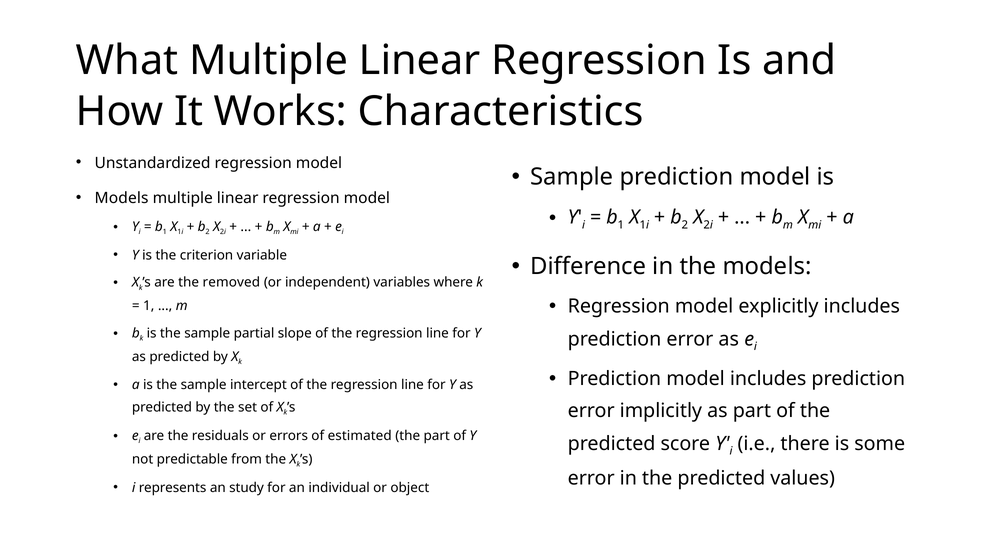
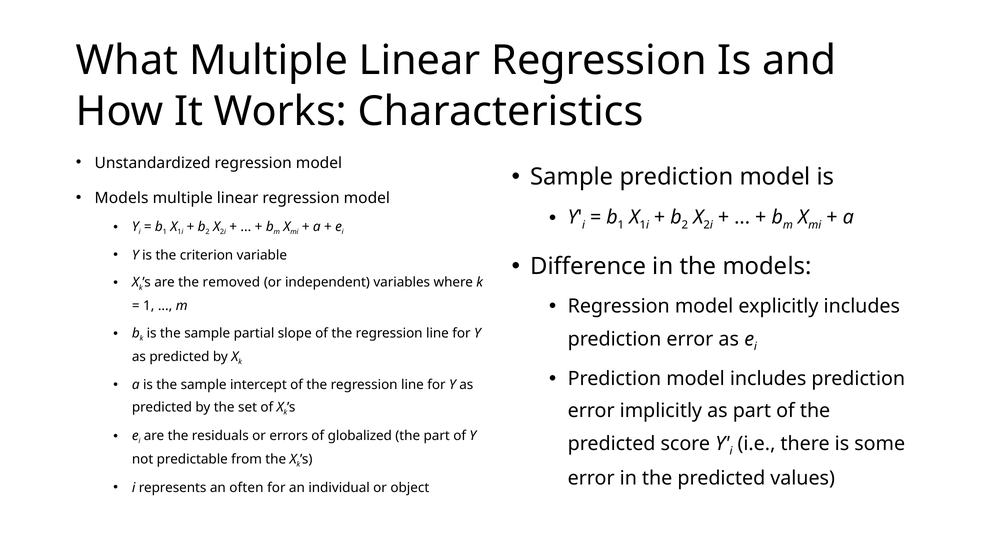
estimated: estimated -> globalized (360, 436)
study: study -> often (246, 488)
